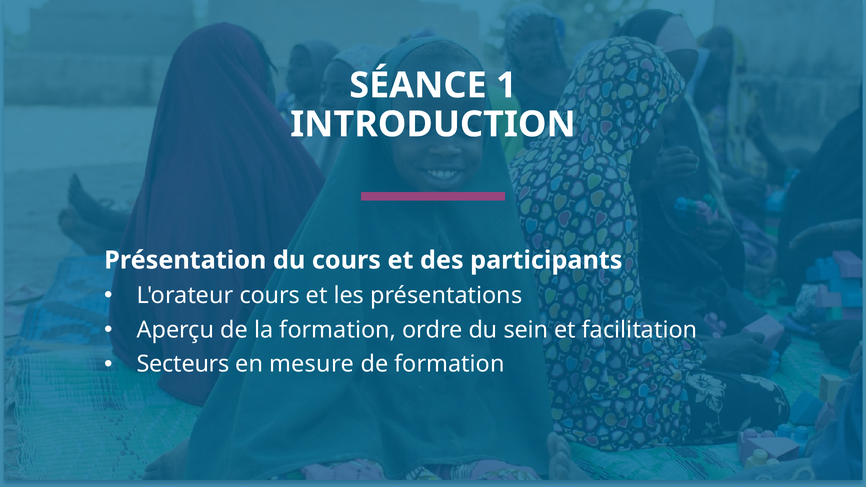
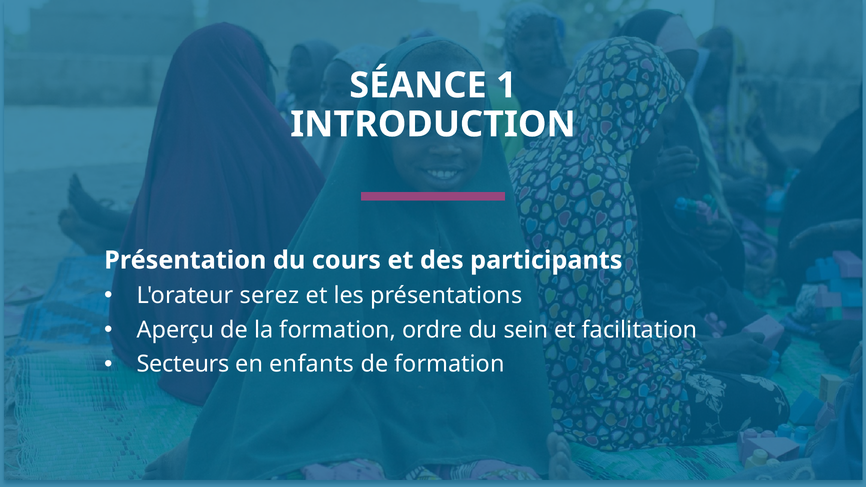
L'orateur cours: cours -> serez (270, 296)
mesure: mesure -> enfants (312, 364)
